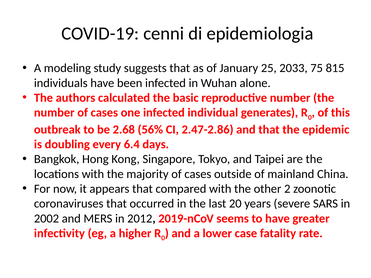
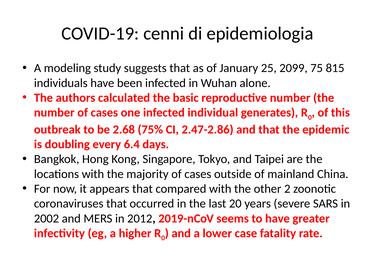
2033: 2033 -> 2099 (294, 68)
56%: 56% -> 75% (150, 130)
